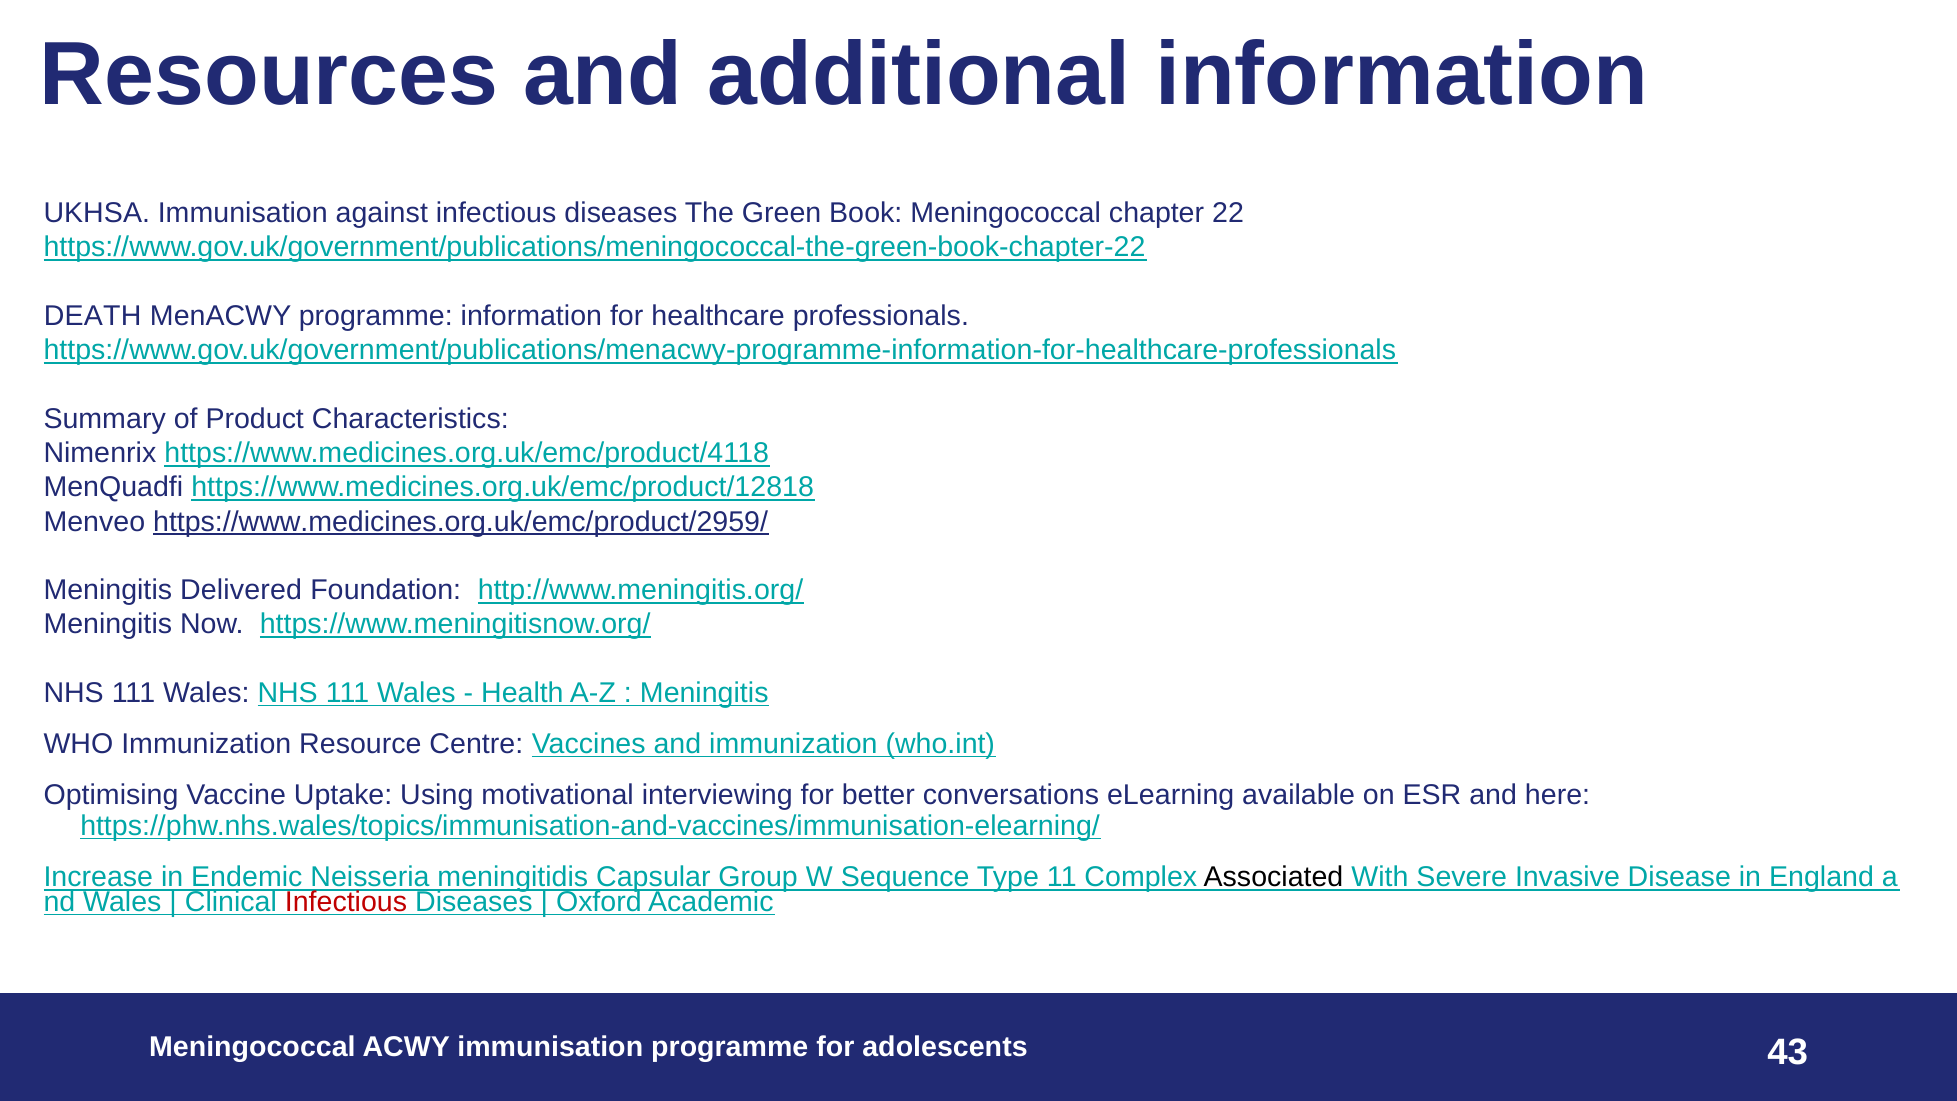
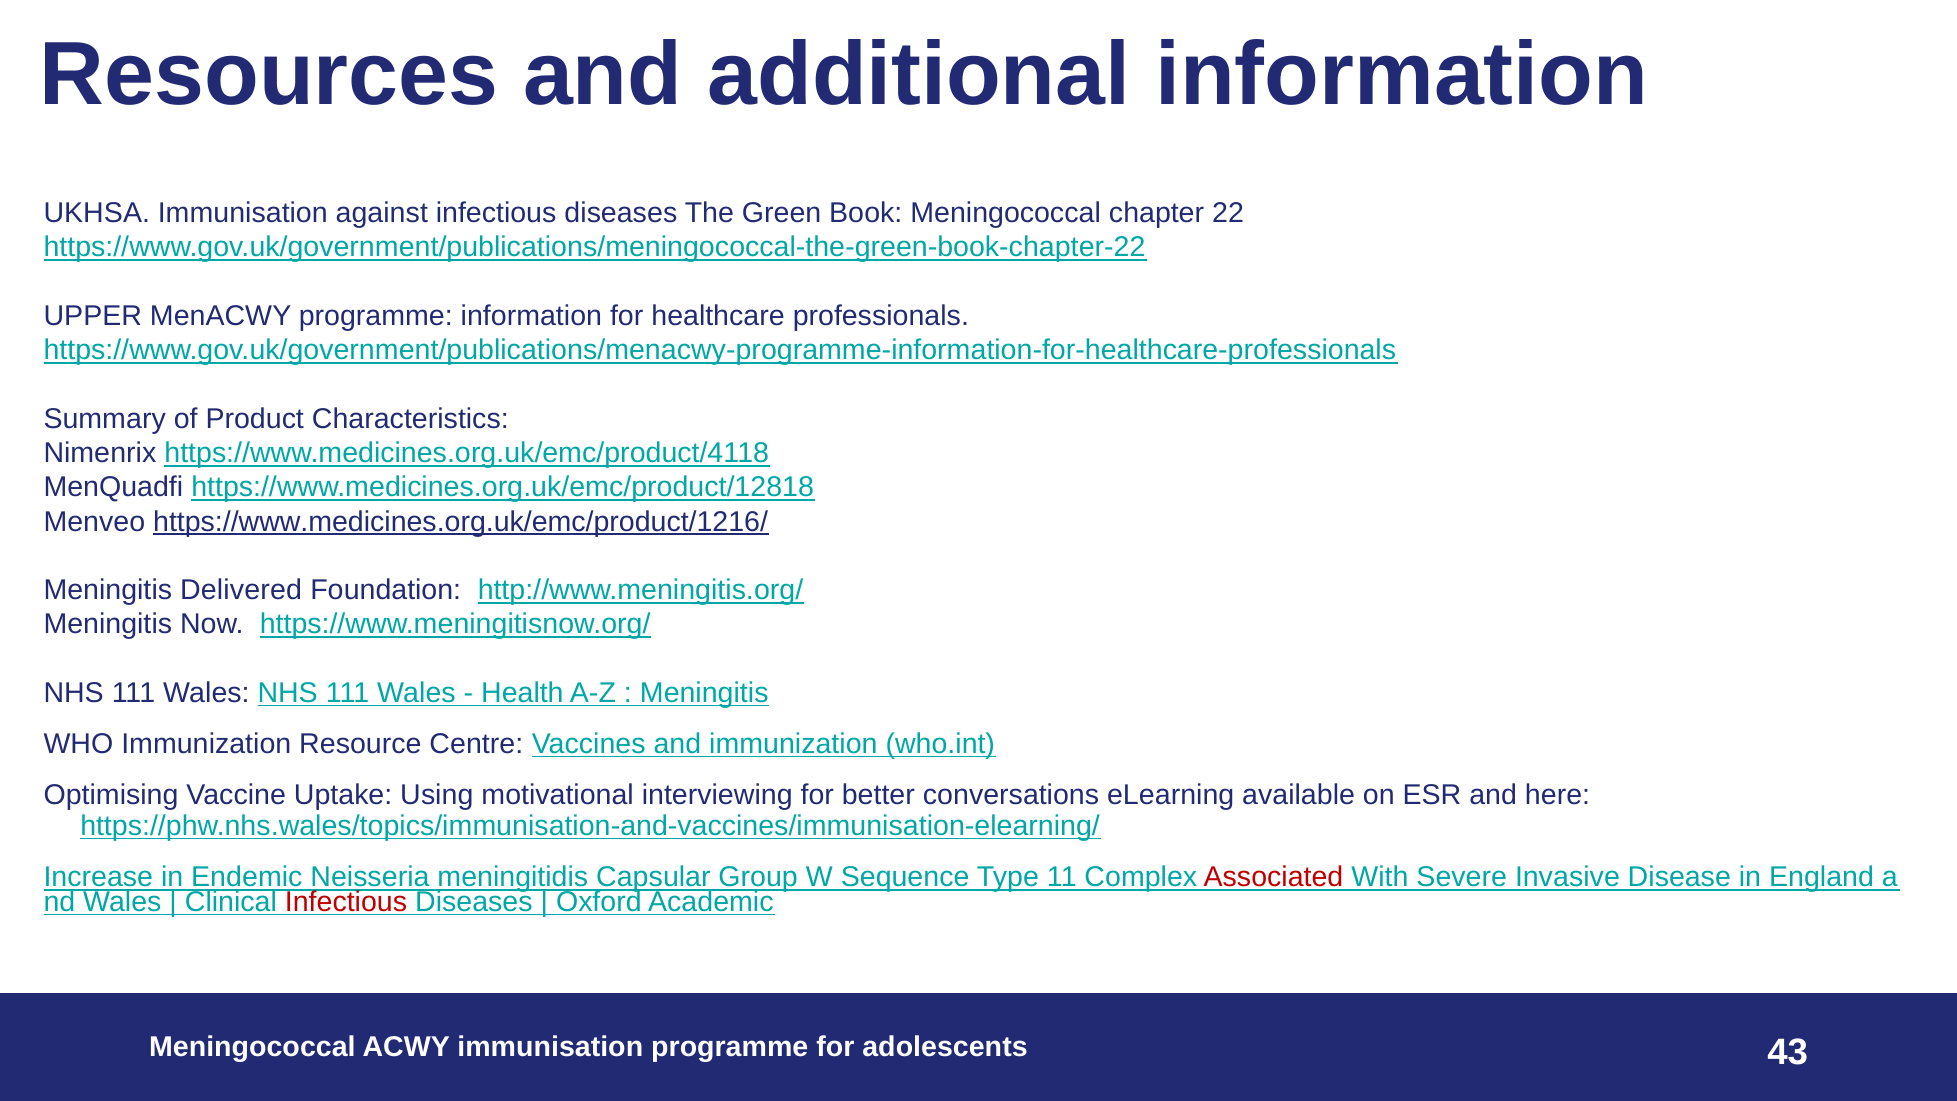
DEATH: DEATH -> UPPER (93, 316)
https://www.medicines.org.uk/emc/product/2959/: https://www.medicines.org.uk/emc/product/2959/ -> https://www.medicines.org.uk/emc/product/1216/ (461, 522)
Associated colour: black -> red (1274, 877)
